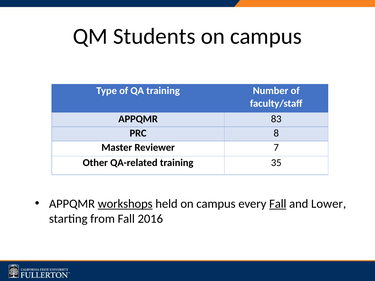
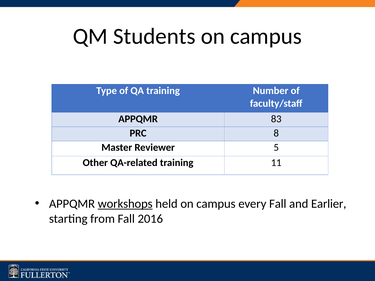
7: 7 -> 5 (276, 148)
35: 35 -> 11 (276, 163)
Fall underline: present -> none (278, 204)
Lower: Lower -> Earlier (329, 204)
